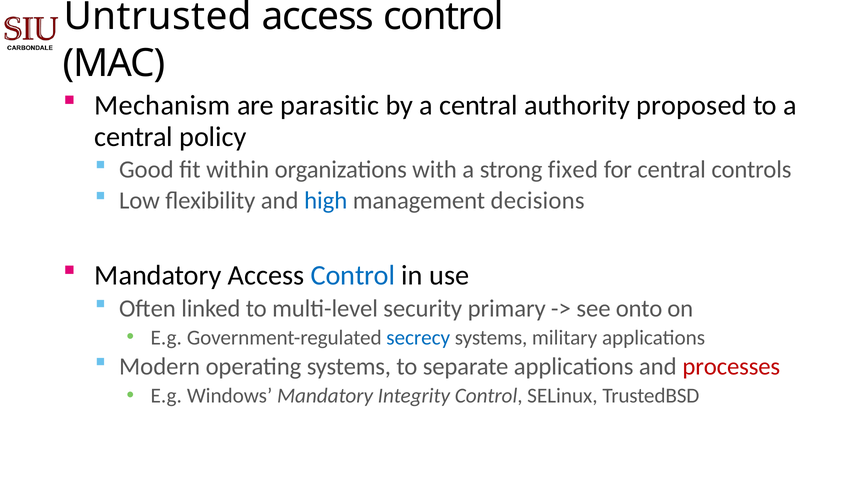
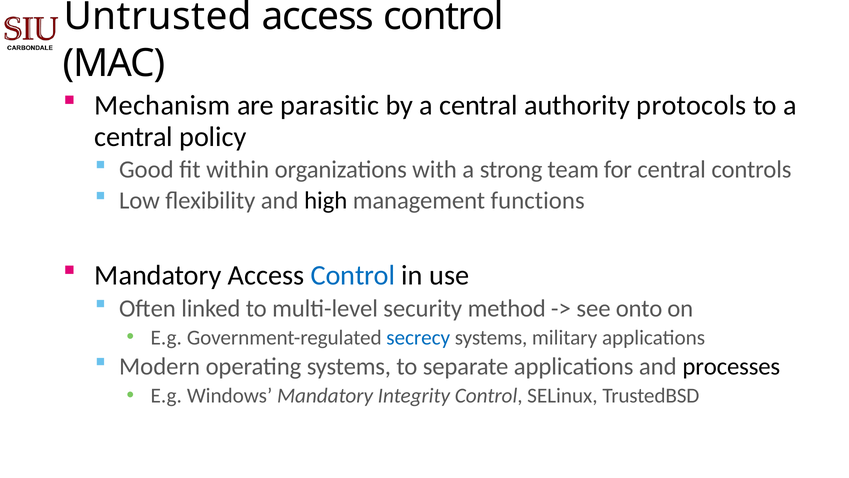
proposed: proposed -> protocols (691, 105)
fixed: fixed -> team (573, 170)
high colour: blue -> black (326, 200)
decisions: decisions -> functions (538, 200)
primary: primary -> method (507, 308)
processes colour: red -> black (731, 366)
